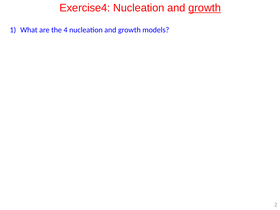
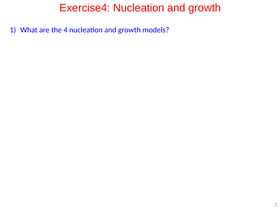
growth underline: present -> none (205, 8)
